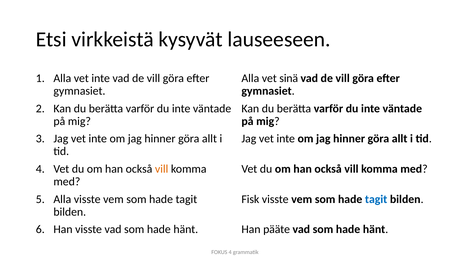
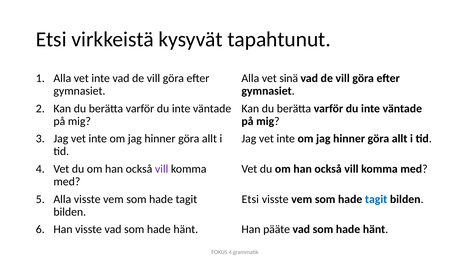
lauseeseen: lauseeseen -> tapahtunut (279, 39)
vill colour: orange -> purple (162, 169)
Fisk: Fisk -> Etsi (250, 199)
